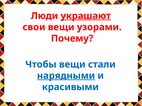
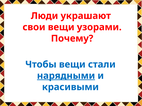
украшают underline: present -> none (86, 16)
